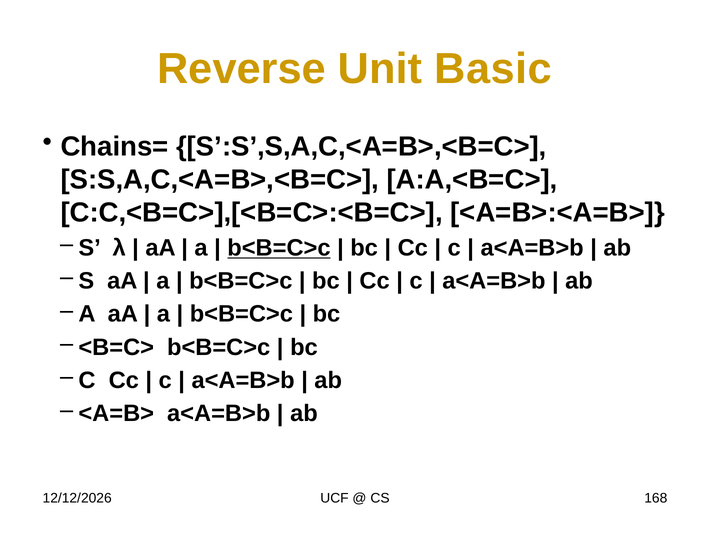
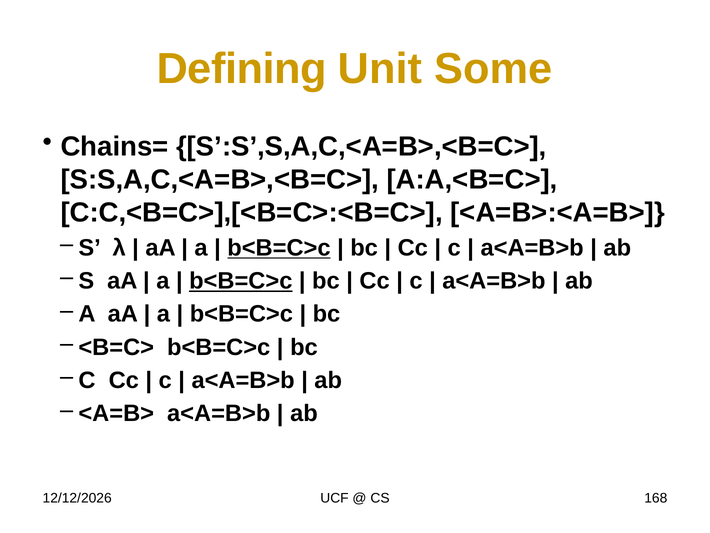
Reverse: Reverse -> Defining (242, 69)
Basic: Basic -> Some (493, 69)
b<B=C>c underline: none -> present (241, 281)
